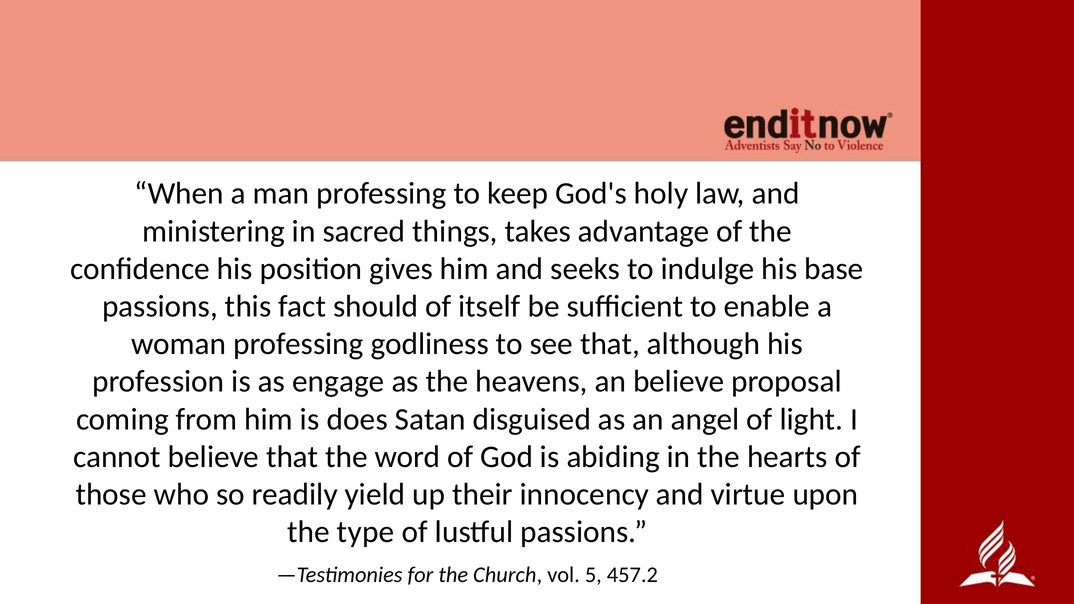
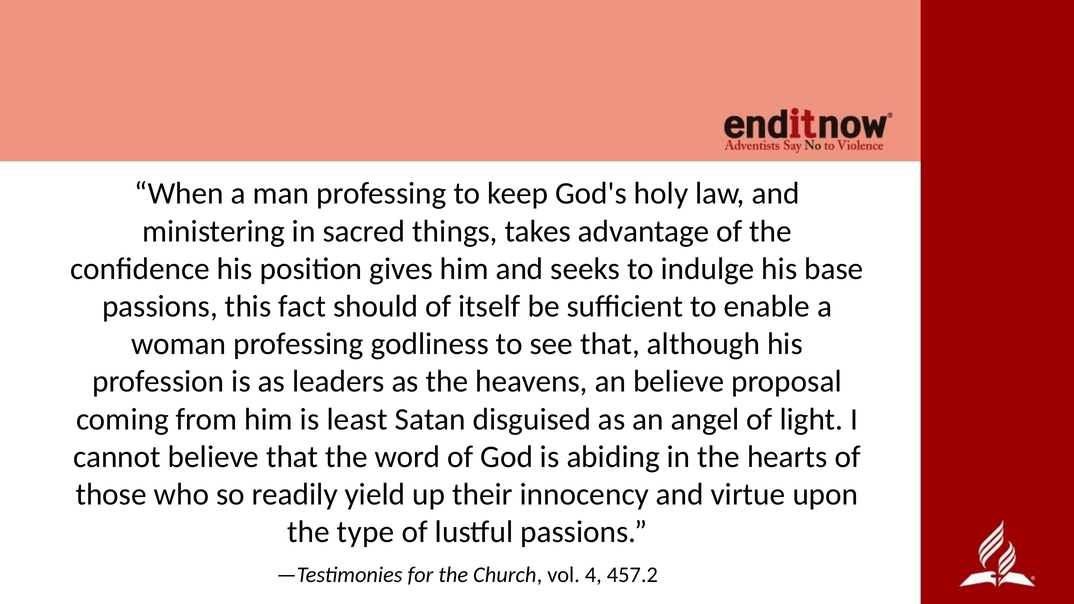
engage: engage -> leaders (338, 382)
does: does -> least (357, 419)
5: 5 -> 4 (593, 575)
